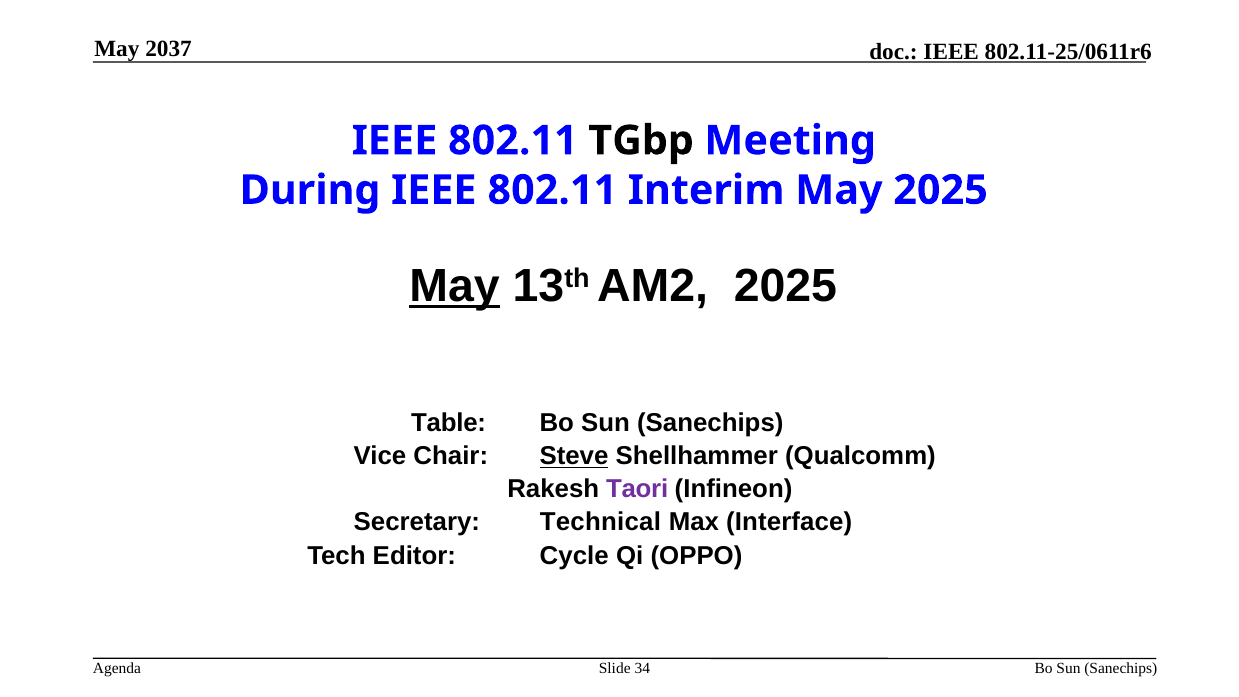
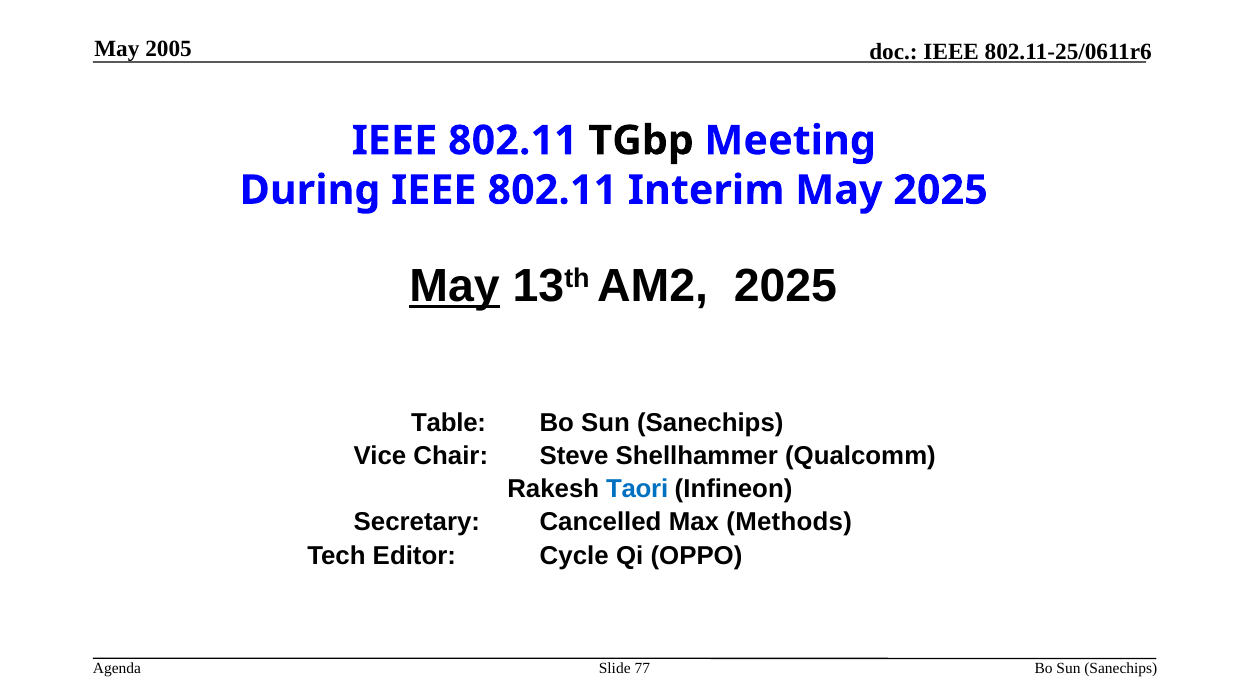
2037: 2037 -> 2005 (169, 49)
Steve underline: present -> none (574, 456)
Taori colour: purple -> blue (637, 489)
Technical: Technical -> Cancelled (601, 522)
Interface: Interface -> Methods (789, 522)
34: 34 -> 77 (642, 668)
